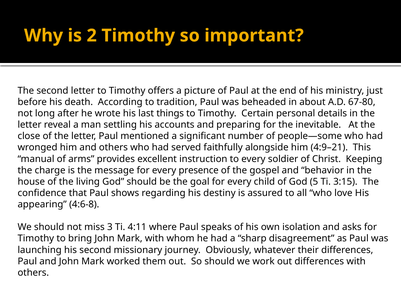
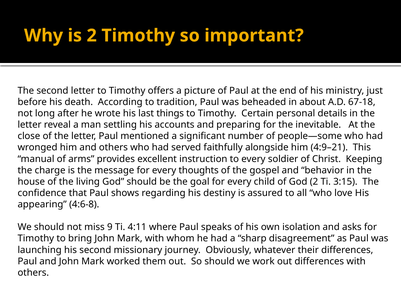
67-80: 67-80 -> 67-18 (362, 102)
presence: presence -> thoughts (199, 170)
God 5: 5 -> 2 (314, 181)
3: 3 -> 9 (110, 227)
